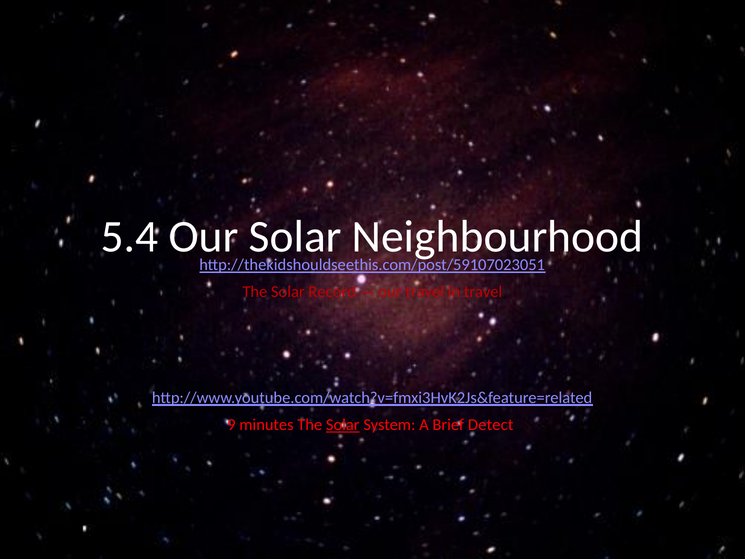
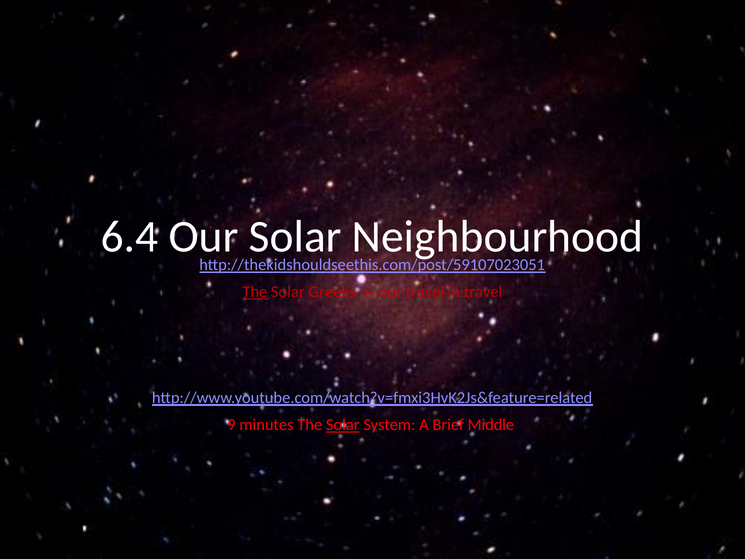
5.4: 5.4 -> 6.4 (130, 237)
The underline: none -> present (255, 292)
Record: Record -> Greeks (332, 292)
Detect: Detect -> Middle (491, 425)
